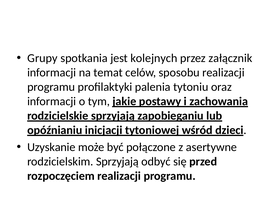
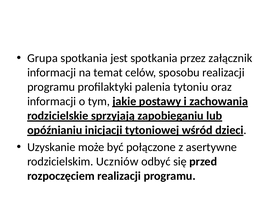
Grupy: Grupy -> Grupa (42, 58)
jest kolejnych: kolejnych -> spotkania (154, 58)
rodzicielskim Sprzyjają: Sprzyjają -> Uczniów (117, 162)
